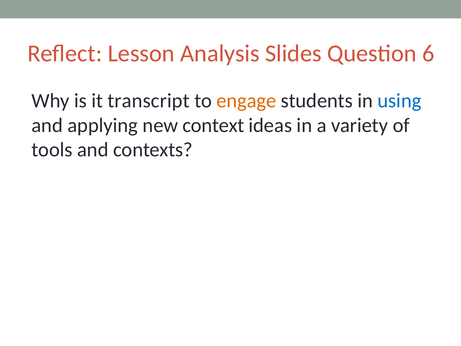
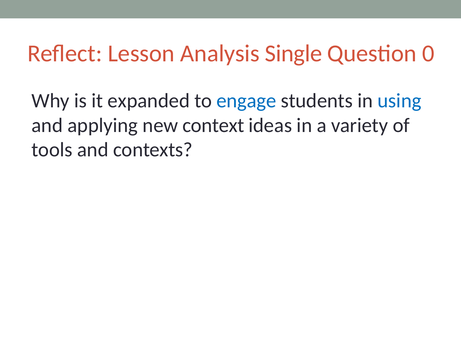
Slides: Slides -> Single (293, 54)
6: 6 -> 0 (428, 54)
transcript: transcript -> expanded (149, 101)
engage colour: orange -> blue (246, 101)
